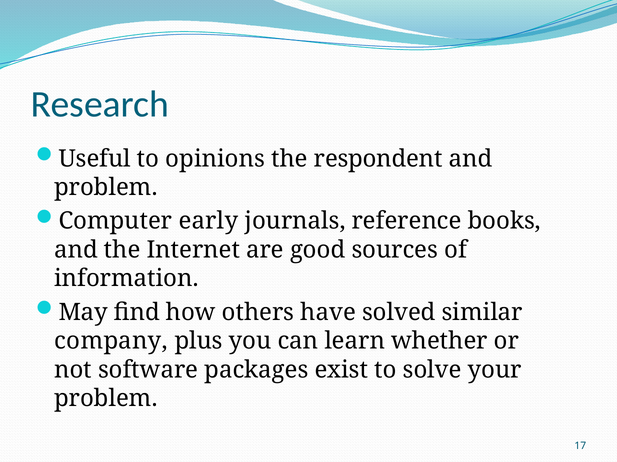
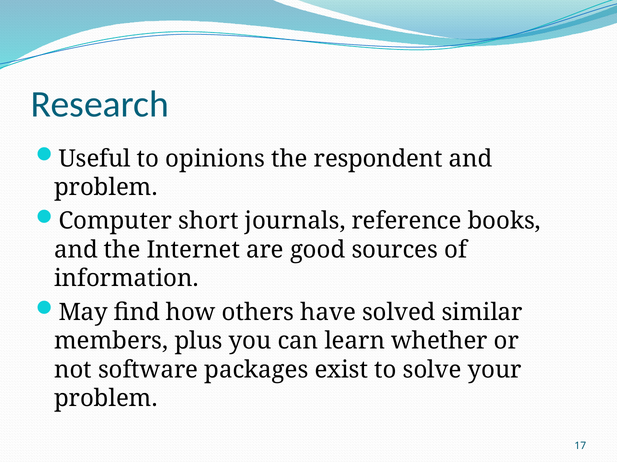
early: early -> short (208, 221)
company: company -> members (111, 341)
